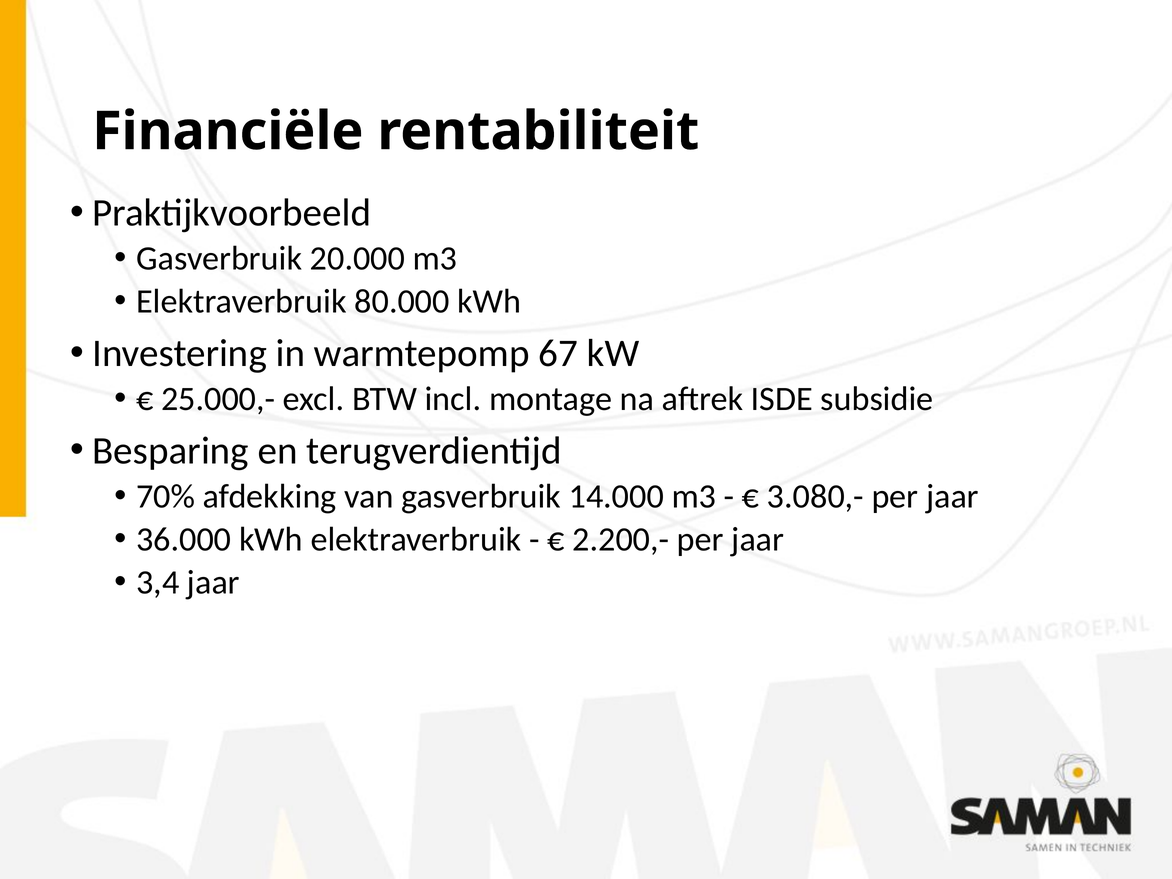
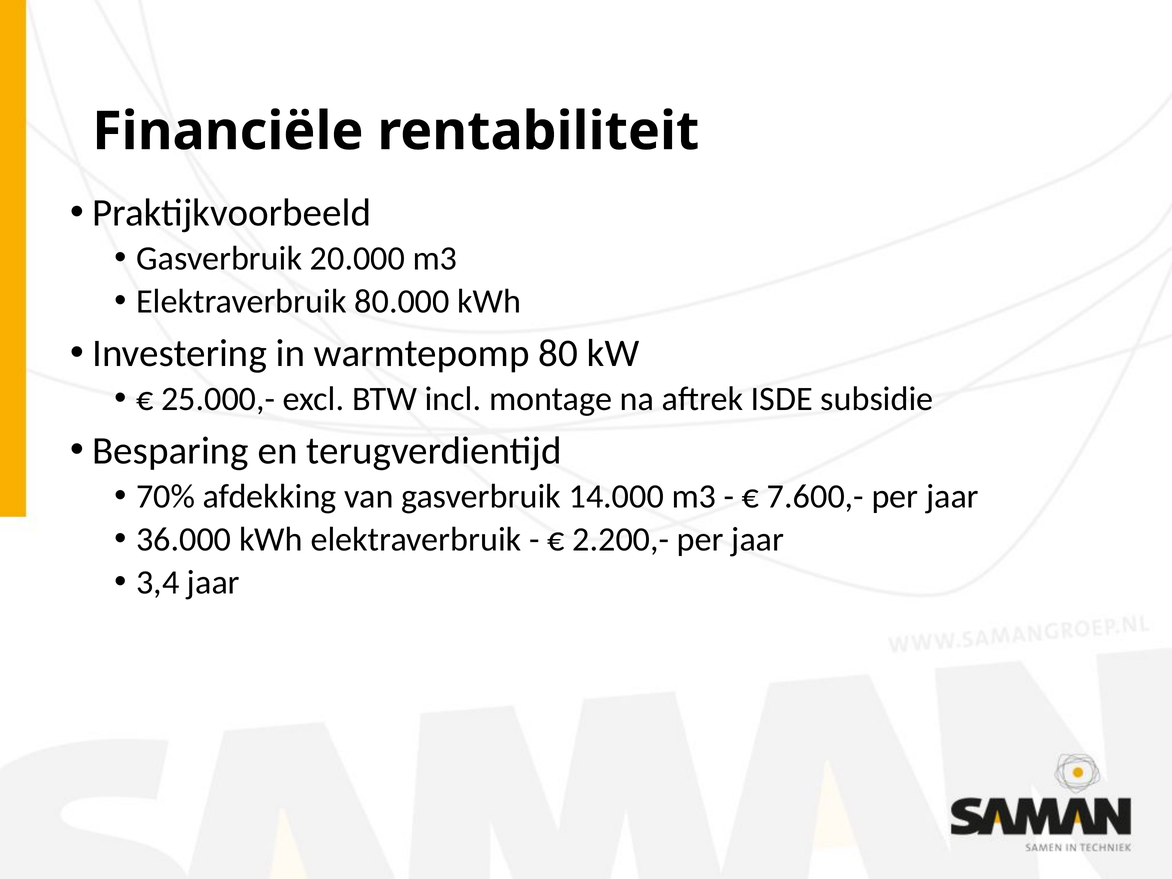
67: 67 -> 80 (558, 353)
3.080,-: 3.080,- -> 7.600,- (815, 496)
